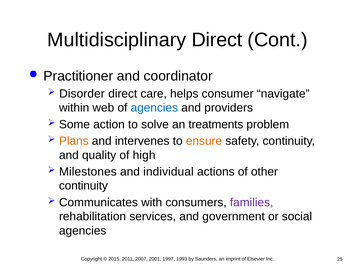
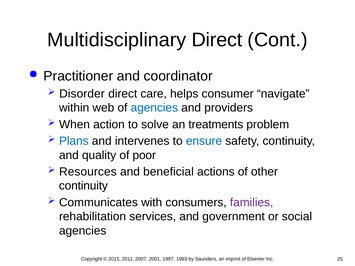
Some: Some -> When (74, 124)
Plans colour: orange -> blue (74, 141)
ensure colour: orange -> blue (204, 141)
high: high -> poor (144, 155)
Milestones: Milestones -> Resources (88, 172)
individual: individual -> beneficial (168, 172)
